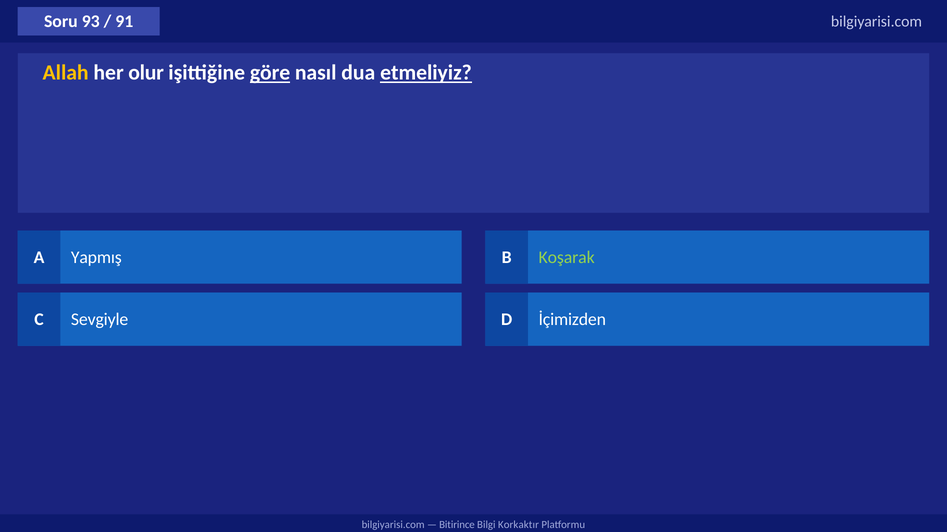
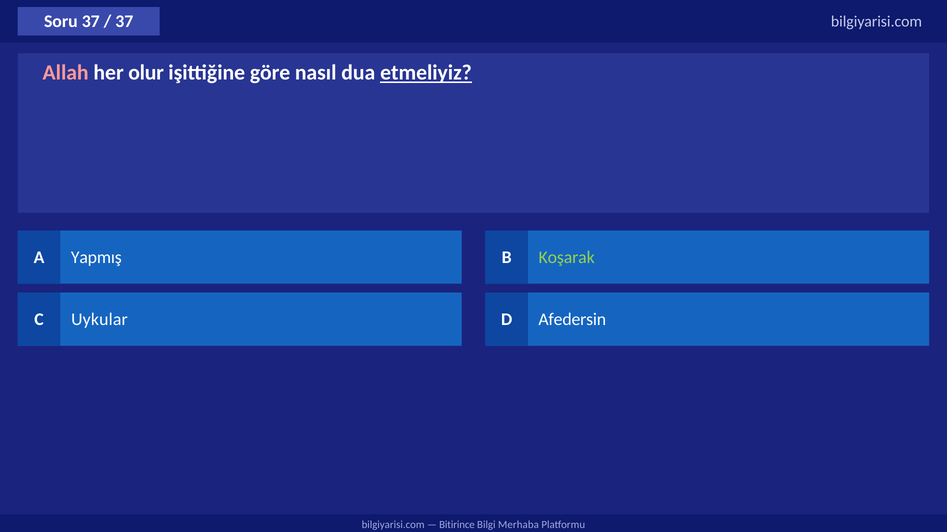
Soru 93: 93 -> 37 (91, 22)
91: 91 -> 37 (124, 22)
Allah colour: yellow -> pink (66, 73)
göre underline: present -> none (270, 73)
Sevgiyle: Sevgiyle -> Uykular (99, 320)
İçimizden: İçimizden -> Afedersin (572, 320)
Korkaktır: Korkaktır -> Merhaba (518, 525)
